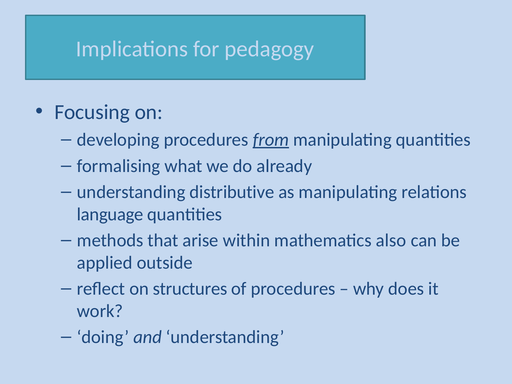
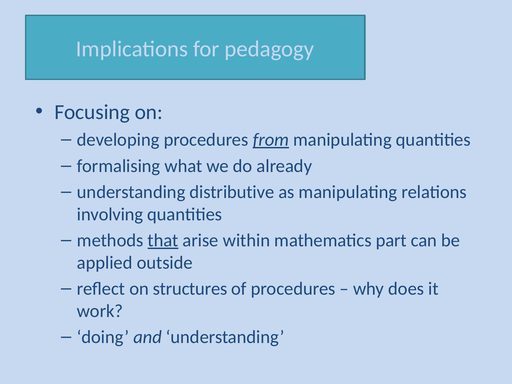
language: language -> involving (110, 214)
that underline: none -> present (163, 240)
also: also -> part (391, 240)
